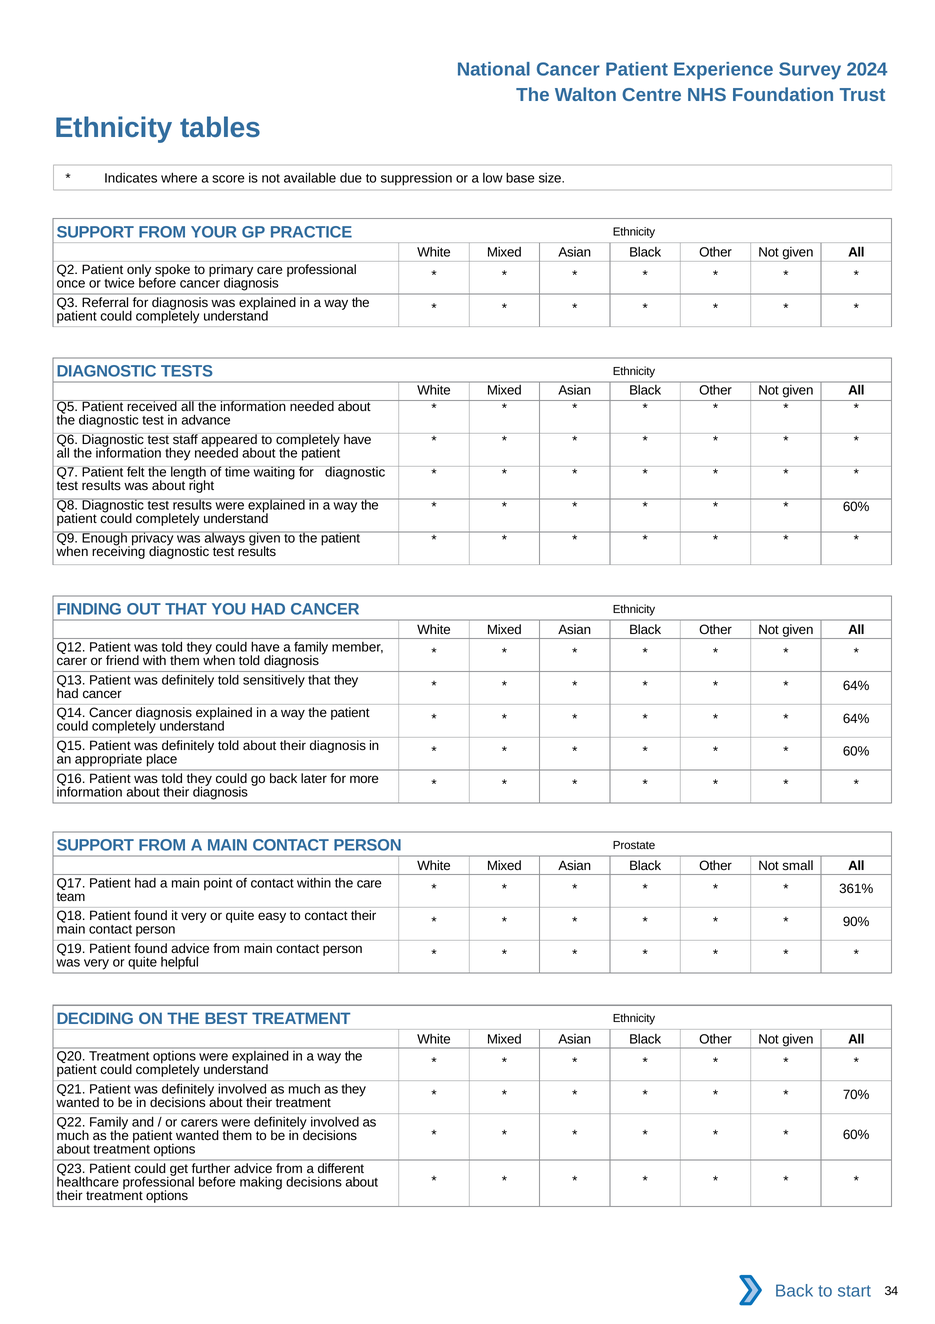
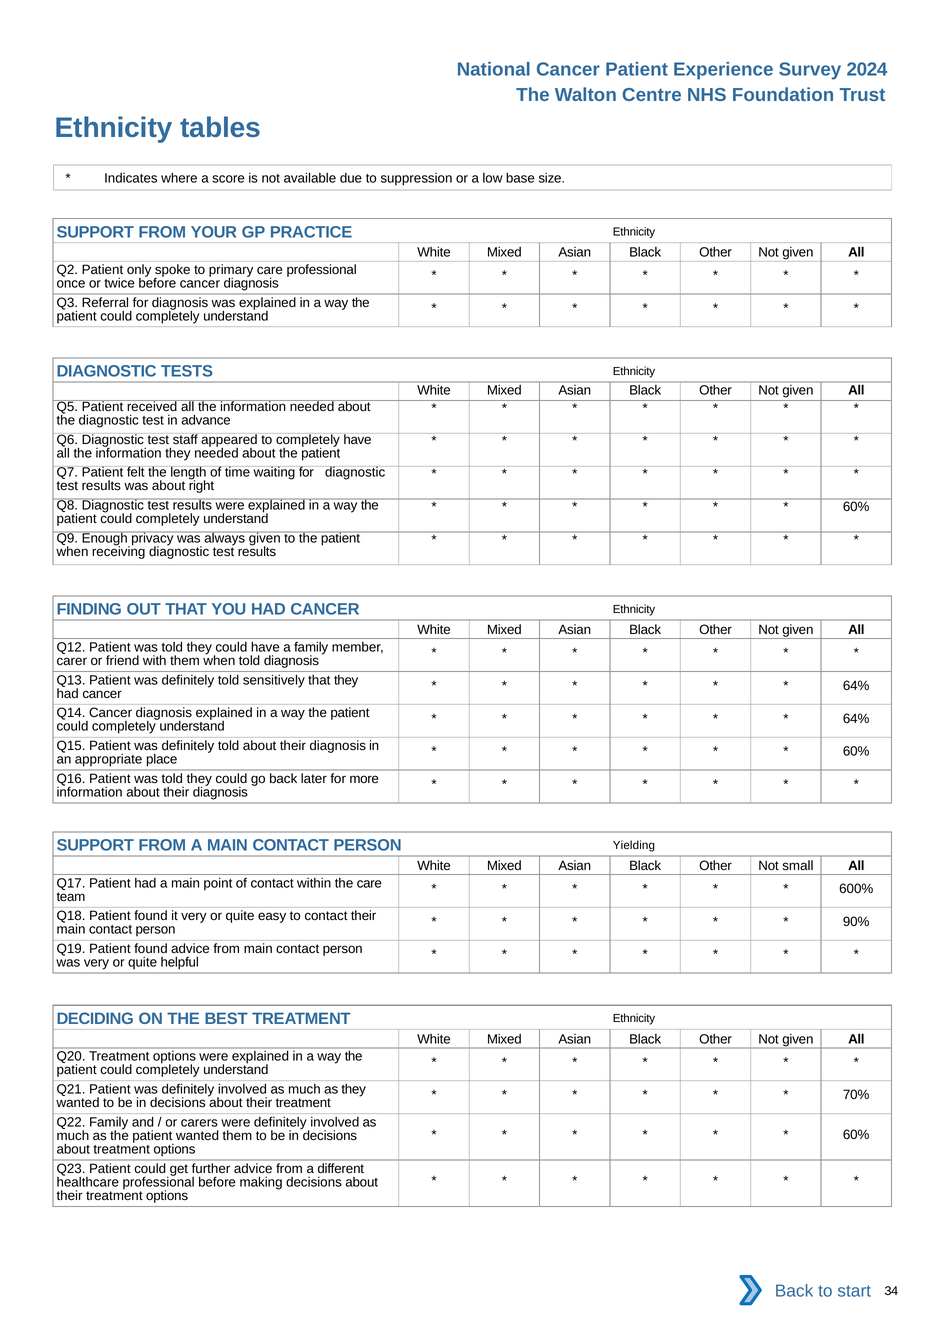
Prostate: Prostate -> Yielding (634, 845)
361%: 361% -> 600% (856, 888)
